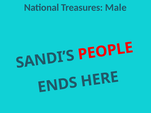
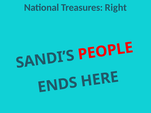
Male: Male -> Right (116, 7)
